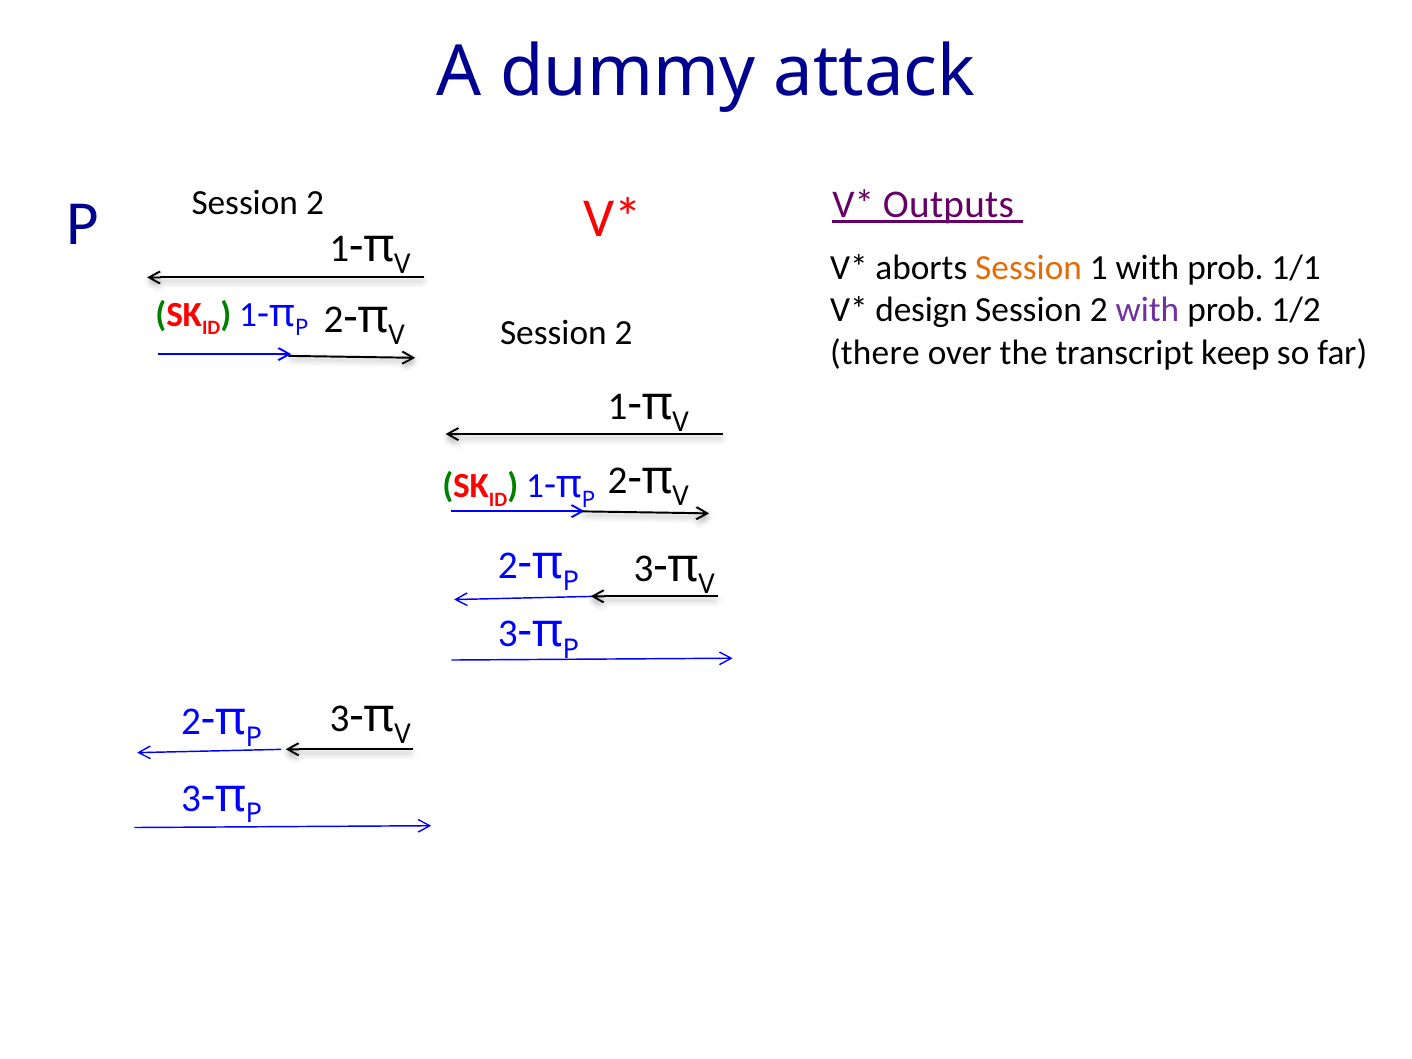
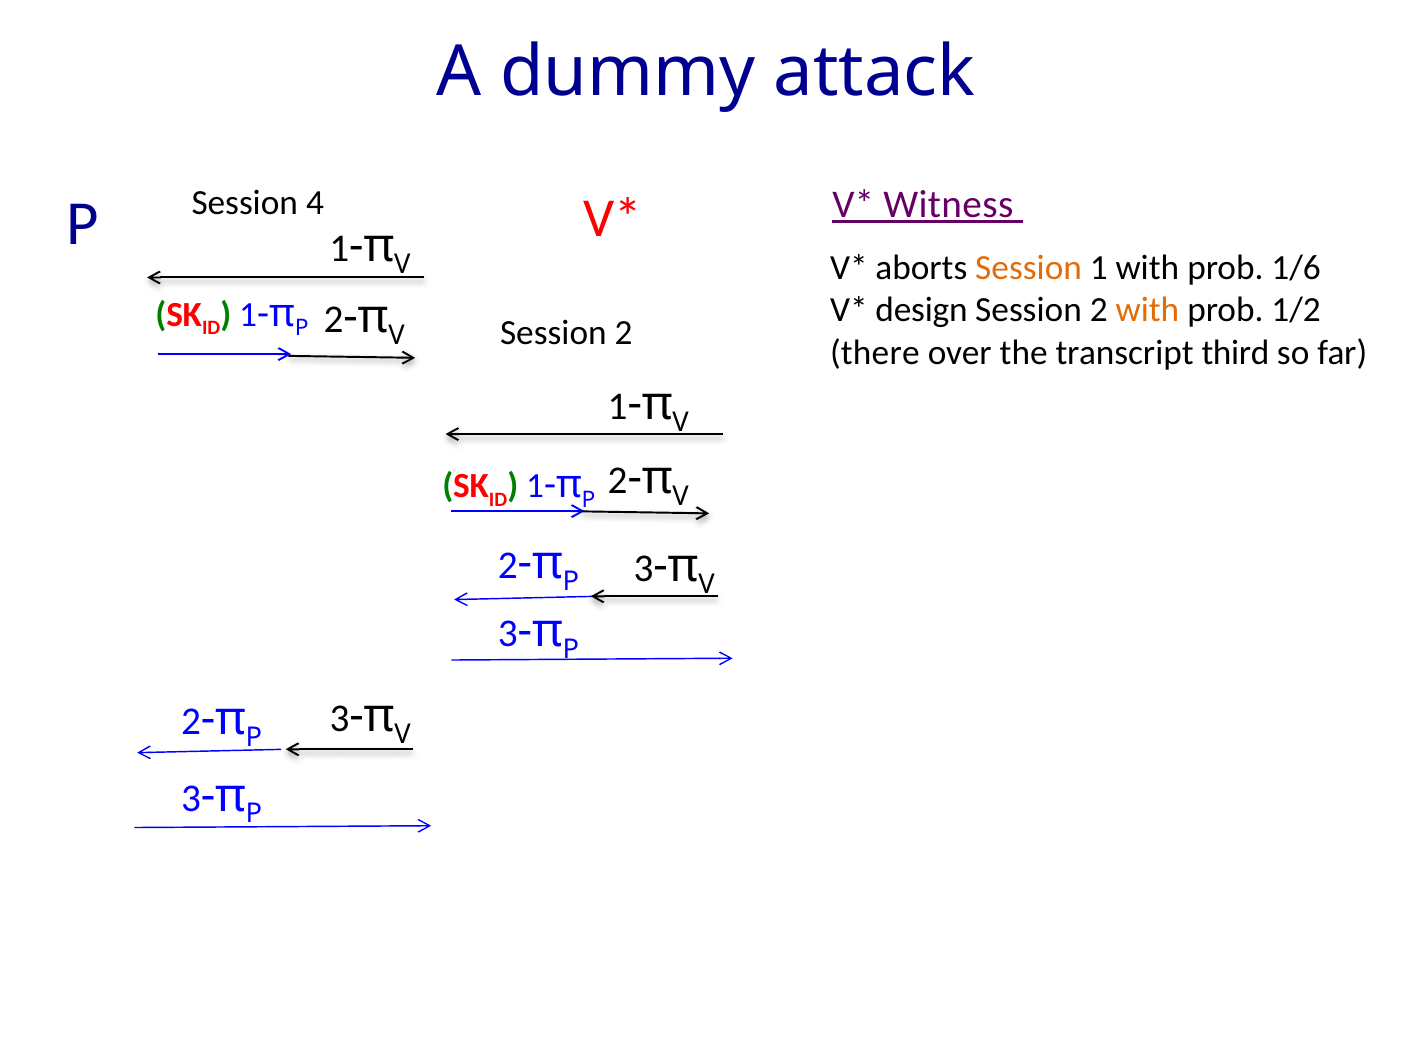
2: 2 -> 4 (315, 203)
Outputs: Outputs -> Witness (948, 205)
1/1: 1/1 -> 1/6 (1296, 268)
with colour: purple -> orange (1147, 310)
keep: keep -> third (1235, 353)
